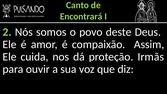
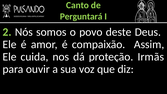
Encontrará: Encontrará -> Perguntará (81, 16)
